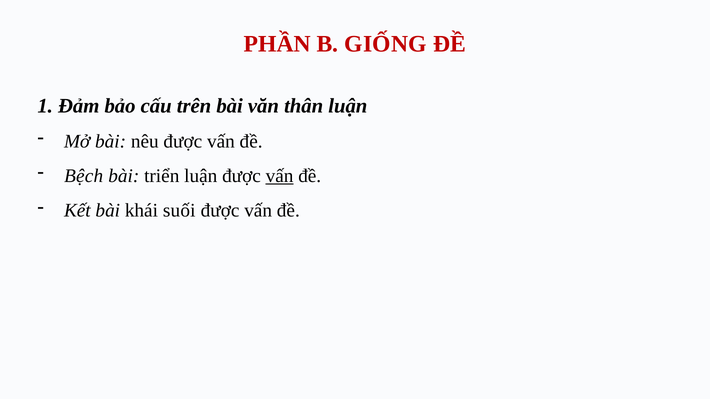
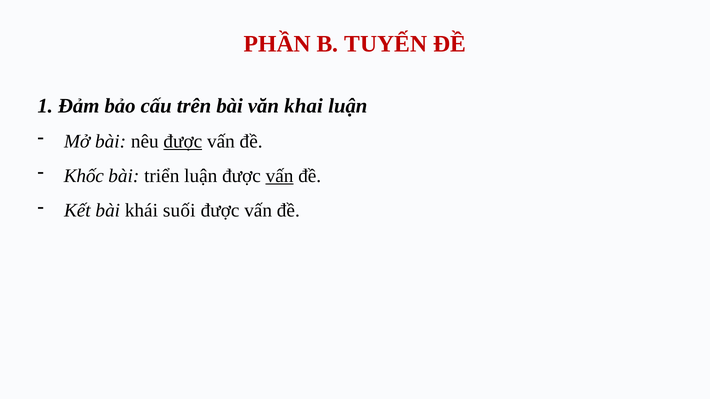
GIỐNG: GIỐNG -> TUYẾN (386, 44)
thân: thân -> khai (304, 106)
được underline: none -> present (183, 141)
Bệch: Bệch -> Khốc (84, 176)
